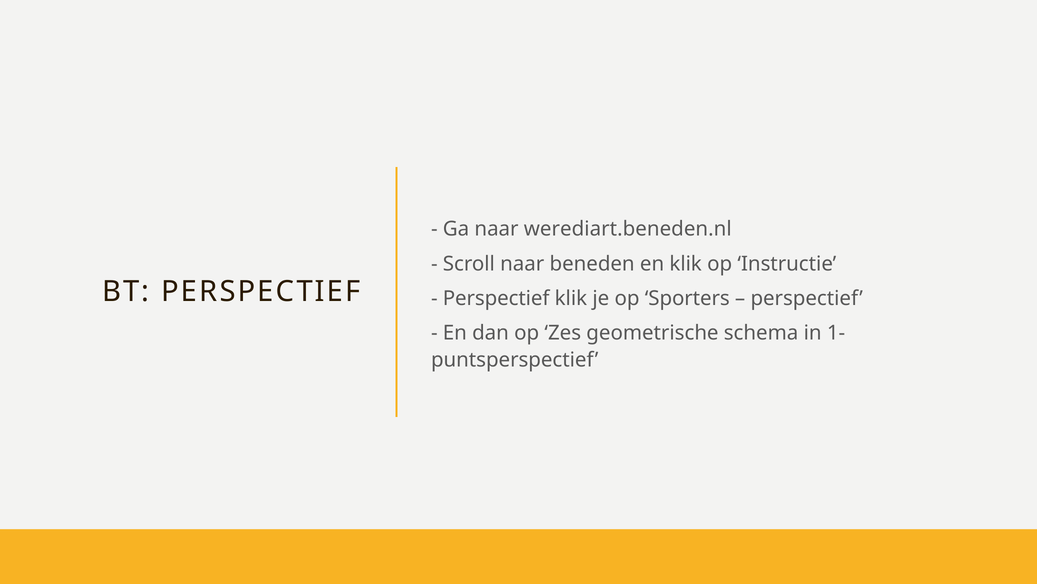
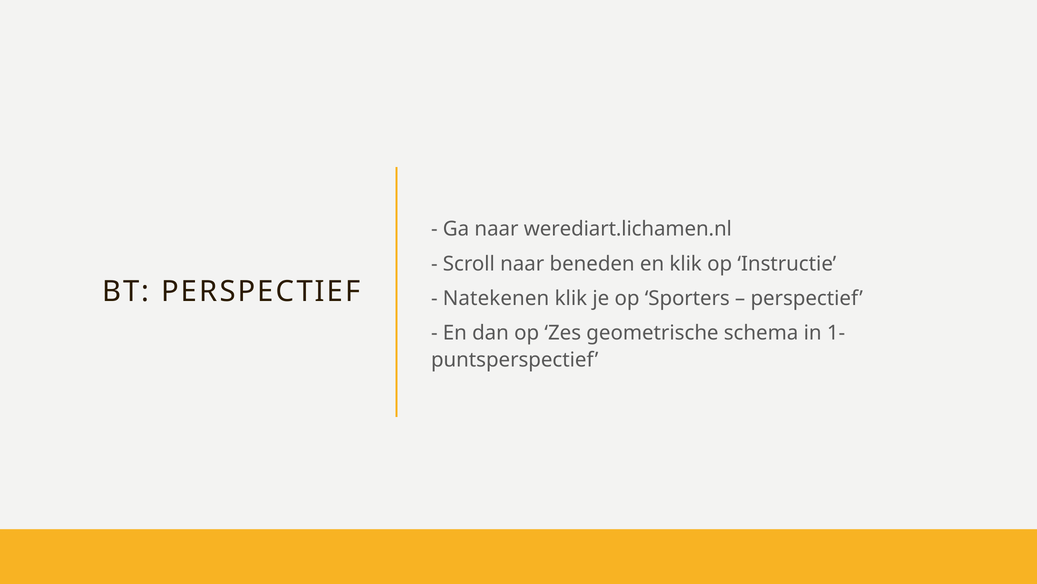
werediart.beneden.nl: werediart.beneden.nl -> werediart.lichamen.nl (628, 229)
Perspectief: Perspectief -> Natekenen (496, 298)
